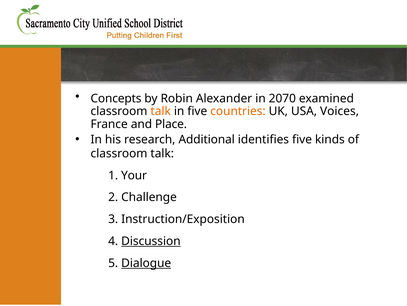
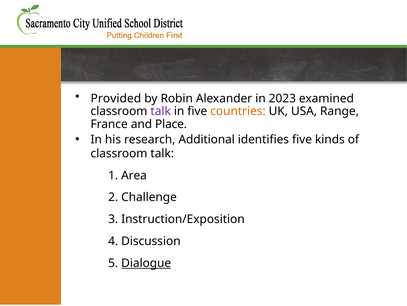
Concepts: Concepts -> Provided (116, 98)
2070: 2070 -> 2023 (282, 98)
talk colour: orange -> purple (161, 111)
Voices: Voices -> Range (339, 111)
Your: Your -> Area (134, 175)
Discussion underline: present -> none (151, 241)
